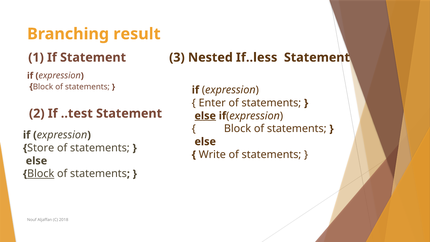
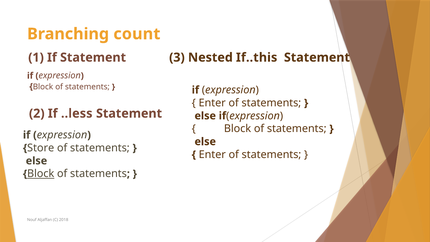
result: result -> count (137, 34)
If..less: If..less -> If..this (257, 57)
..test: ..test -> ..less (77, 113)
else underline: present -> none (205, 116)
Write: Write -> Enter (212, 154)
